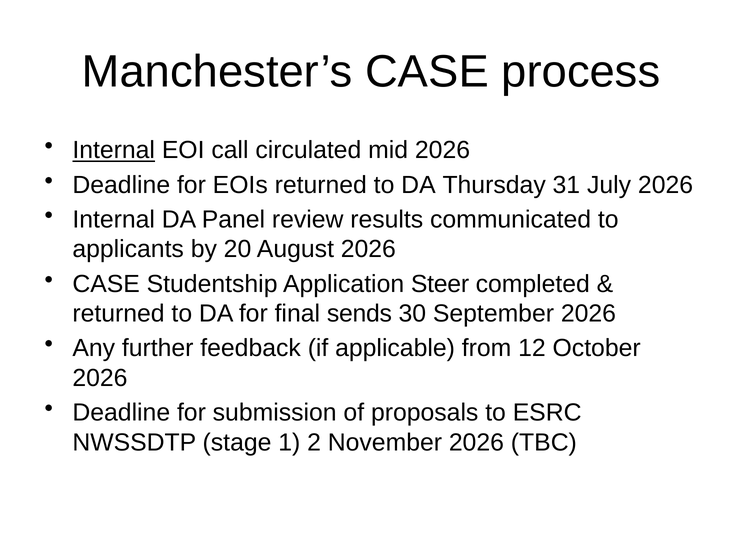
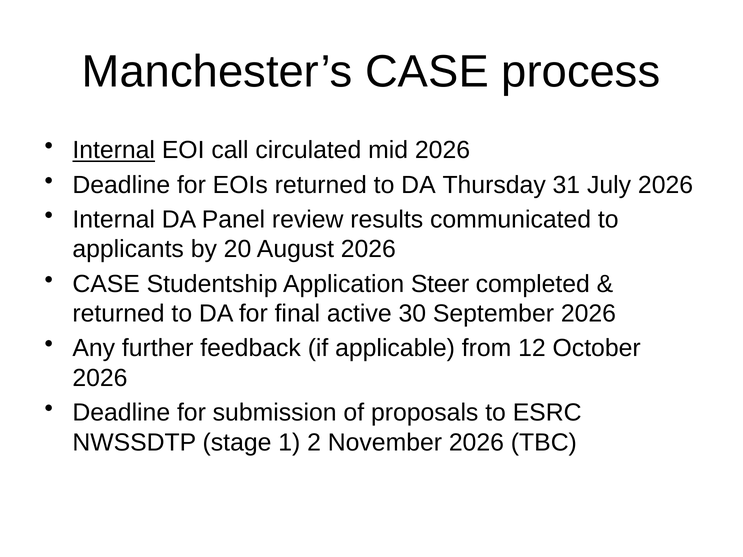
sends: sends -> active (359, 314)
